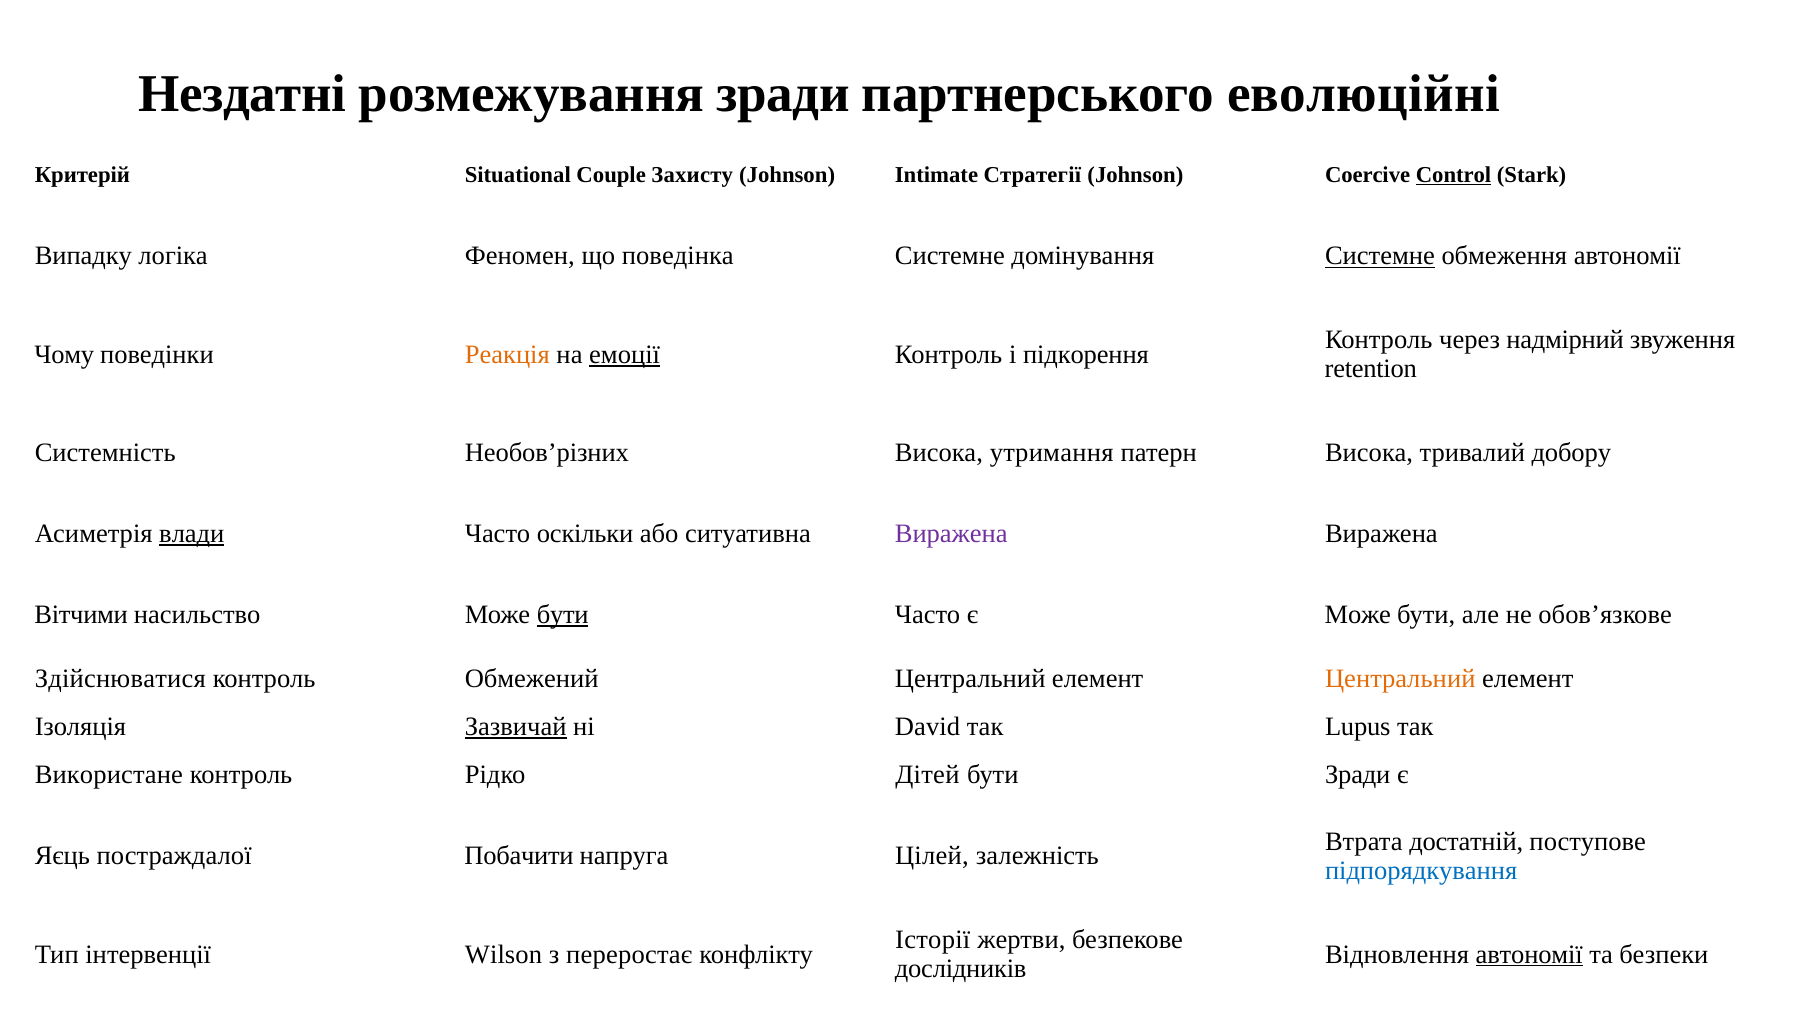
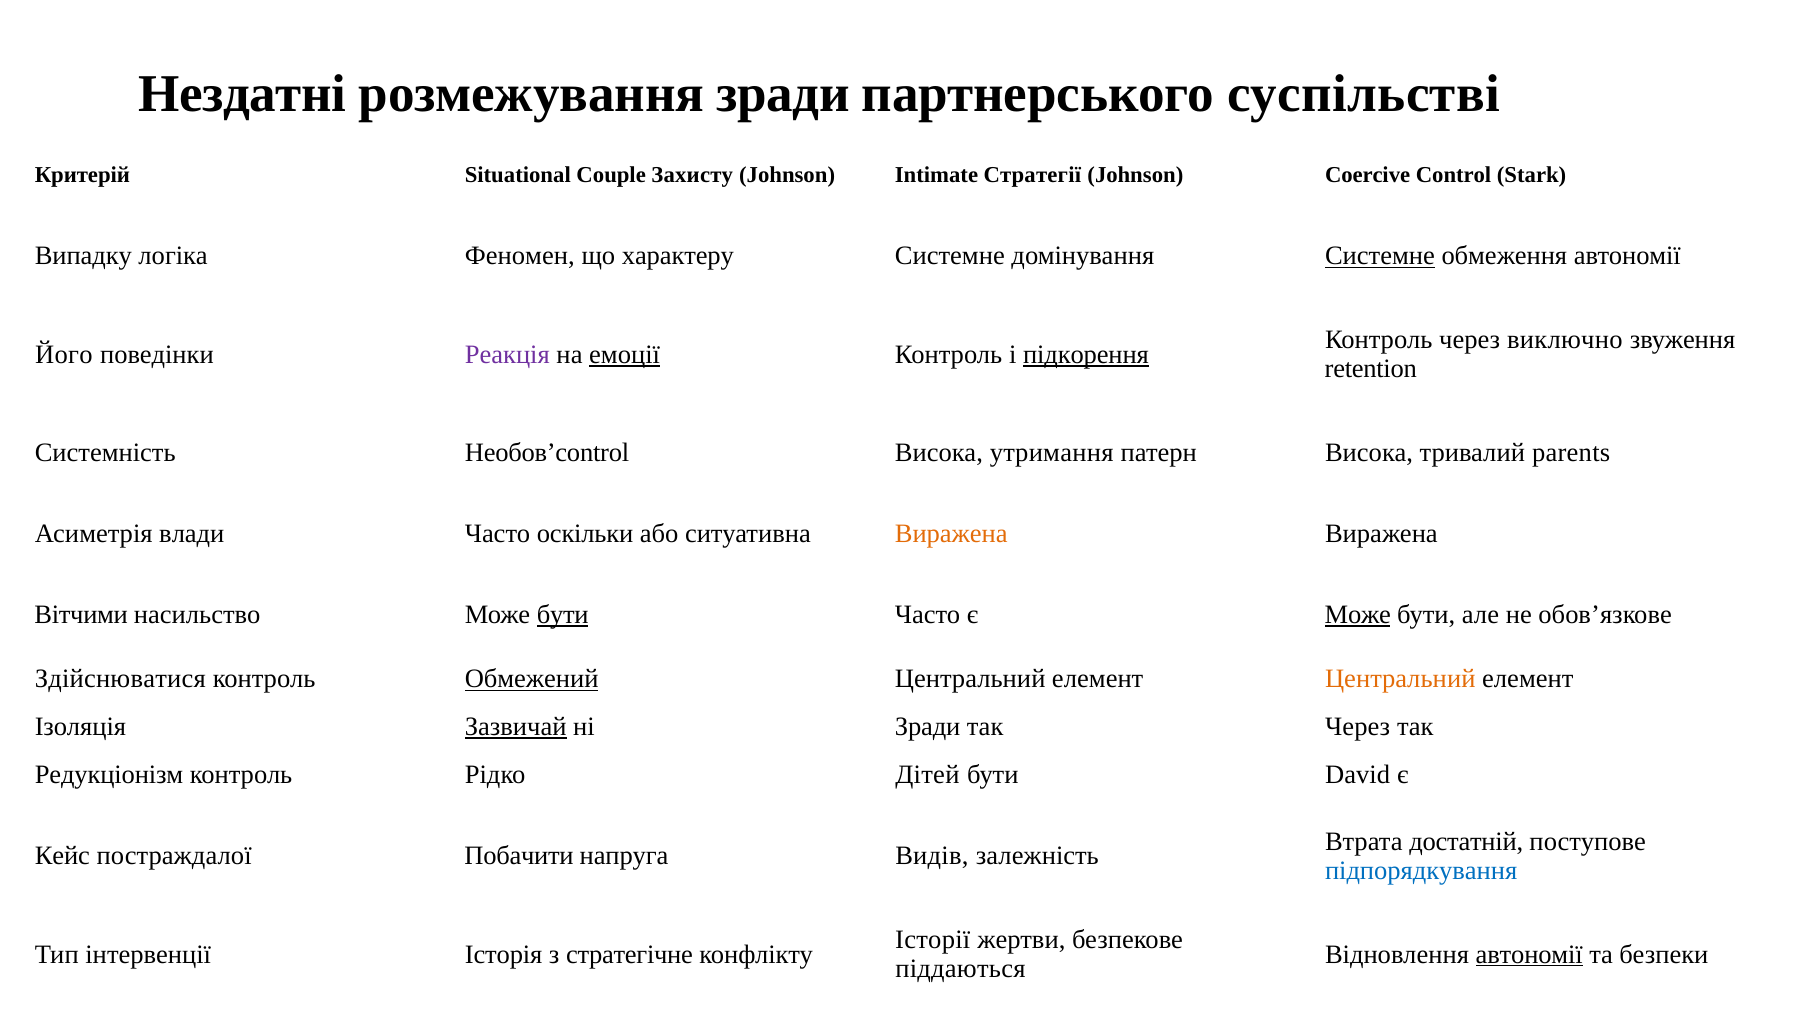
еволюційні: еволюційні -> суспільстві (1364, 94)
Control underline: present -> none (1454, 175)
поведінка: поведінка -> характеру (678, 256)
надмірний: надмірний -> виключно (1565, 340)
Чому: Чому -> Його (64, 354)
Реакція colour: orange -> purple (507, 354)
підкорення underline: none -> present (1086, 354)
Необов’різних: Необов’різних -> Необов’control (547, 453)
добору: добору -> parents (1571, 453)
влади underline: present -> none (192, 534)
Виражена colour: purple -> orange (951, 534)
Може underline: none -> present (1358, 615)
Обмежений underline: none -> present (532, 679)
ні David: David -> Зради (928, 727)
так Lupus: Lupus -> Через (1358, 727)
Використане: Використане -> Редукціонізм (109, 774)
бути Зради: Зради -> David (1358, 774)
Яєць: Яєць -> Кейс (62, 856)
Цілей: Цілей -> Видів (932, 856)
Wilson: Wilson -> Історія (504, 954)
переростає: переростає -> стратегічне (630, 954)
дослідників: дослідників -> піддаються (960, 969)
